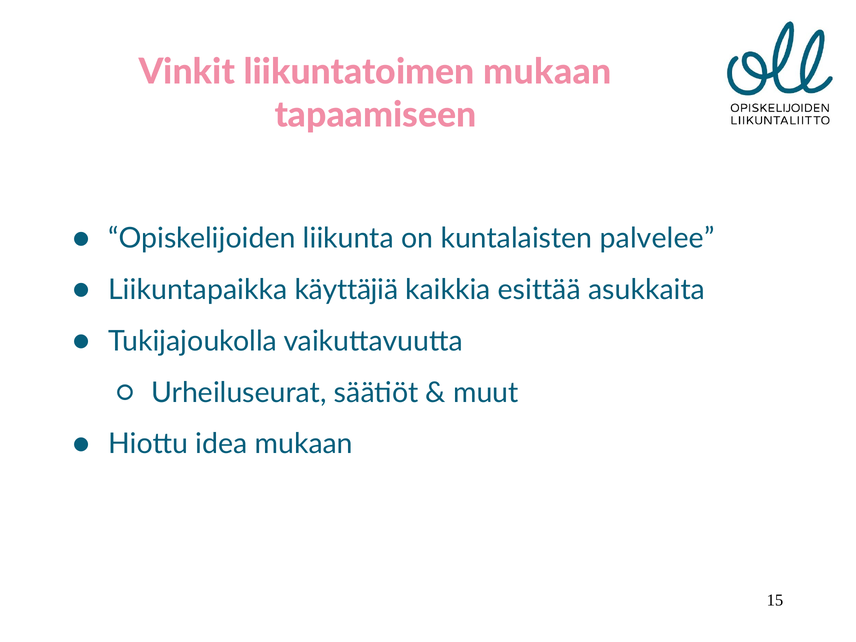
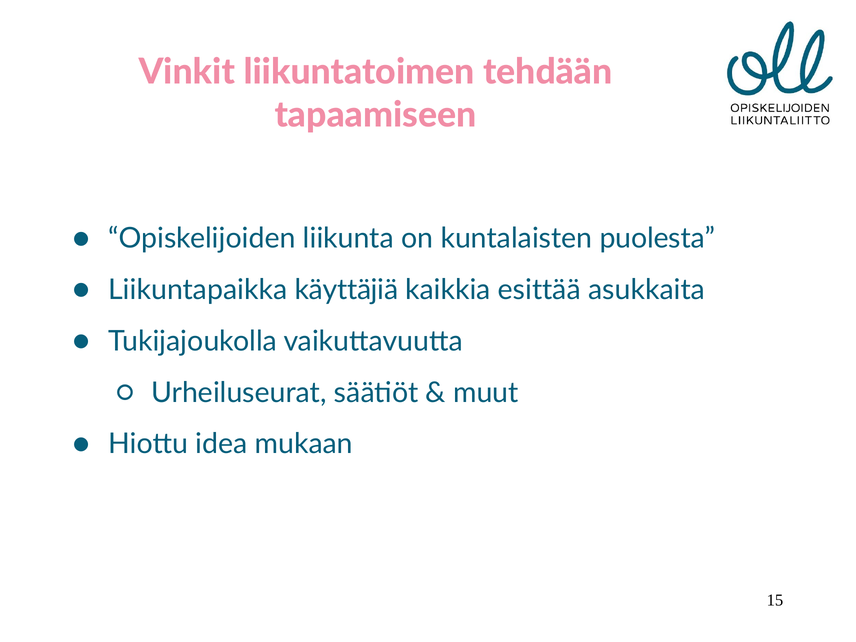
liikuntatoimen mukaan: mukaan -> tehdään (548, 72)
palvelee: palvelee -> puolesta (657, 239)
